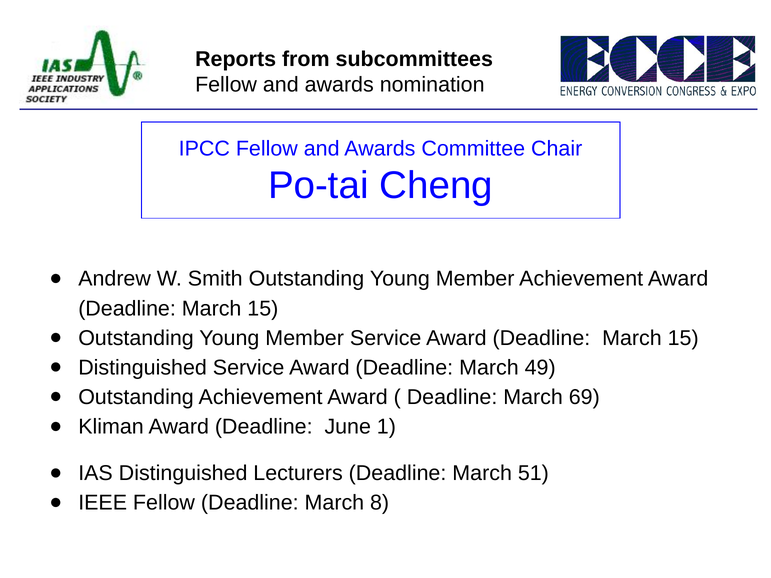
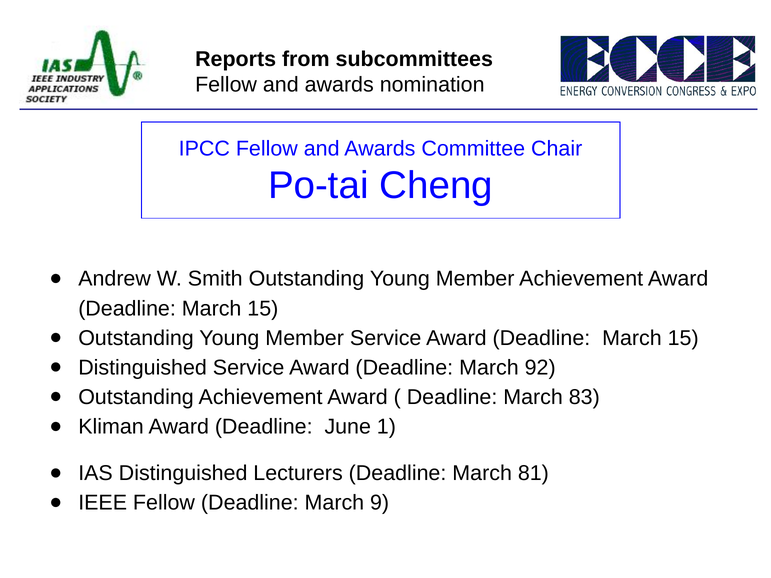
49: 49 -> 92 (540, 368)
69: 69 -> 83 (584, 397)
51: 51 -> 81 (533, 474)
8: 8 -> 9 (380, 503)
